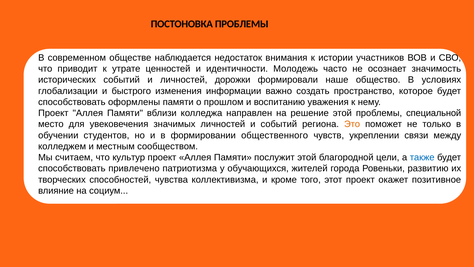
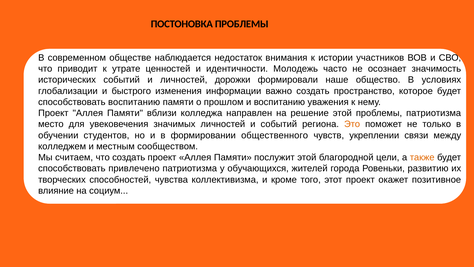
способствовать оформлены: оформлены -> воспитанию (134, 102)
проблемы специальной: специальной -> патриотизма (434, 113)
что культур: культур -> создать (129, 157)
также colour: blue -> orange (422, 157)
